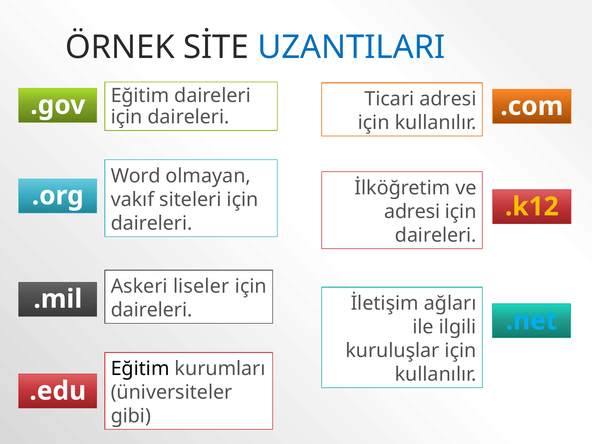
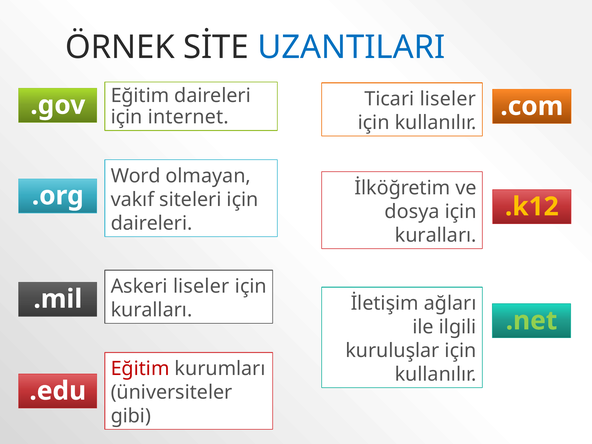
Ticari adresi: adresi -> liseler (448, 99)
daireleri: daireleri -> internet (188, 117)
adresi: adresi -> dosya (412, 212)
daireleri: daireleri -> kuralları (436, 235)
daireleri: daireleri -> kuralları (151, 310)
.net colour: light blue -> light green (531, 321)
Eğitim colour: black -> red (140, 369)
